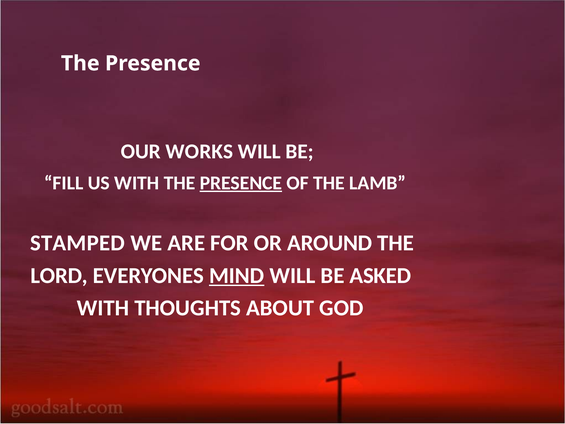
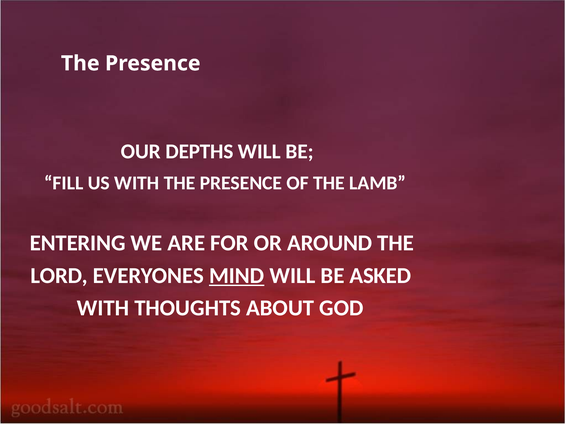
WORKS: WORKS -> DEPTHS (200, 152)
PRESENCE underline: present -> none (241, 183)
STAMPED: STAMPED -> ENTERING (78, 243)
